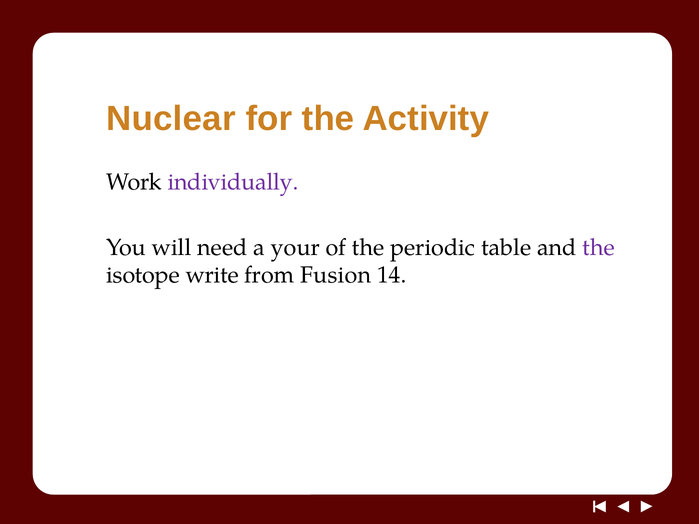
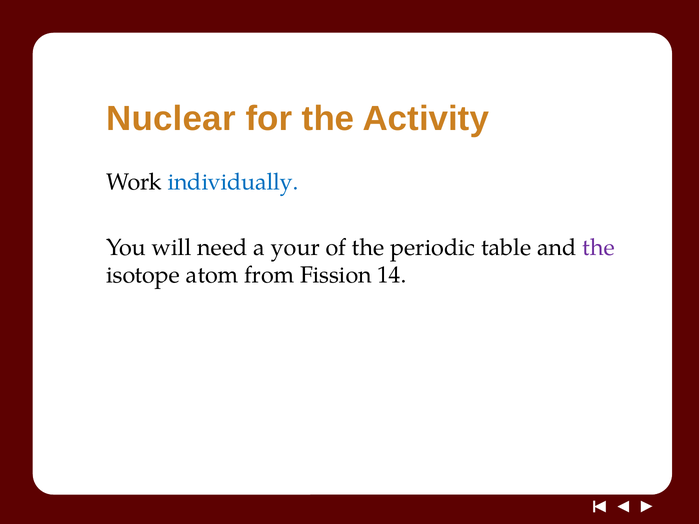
individually colour: purple -> blue (233, 182)
write: write -> atom (212, 275)
Fusion: Fusion -> Fission (336, 275)
